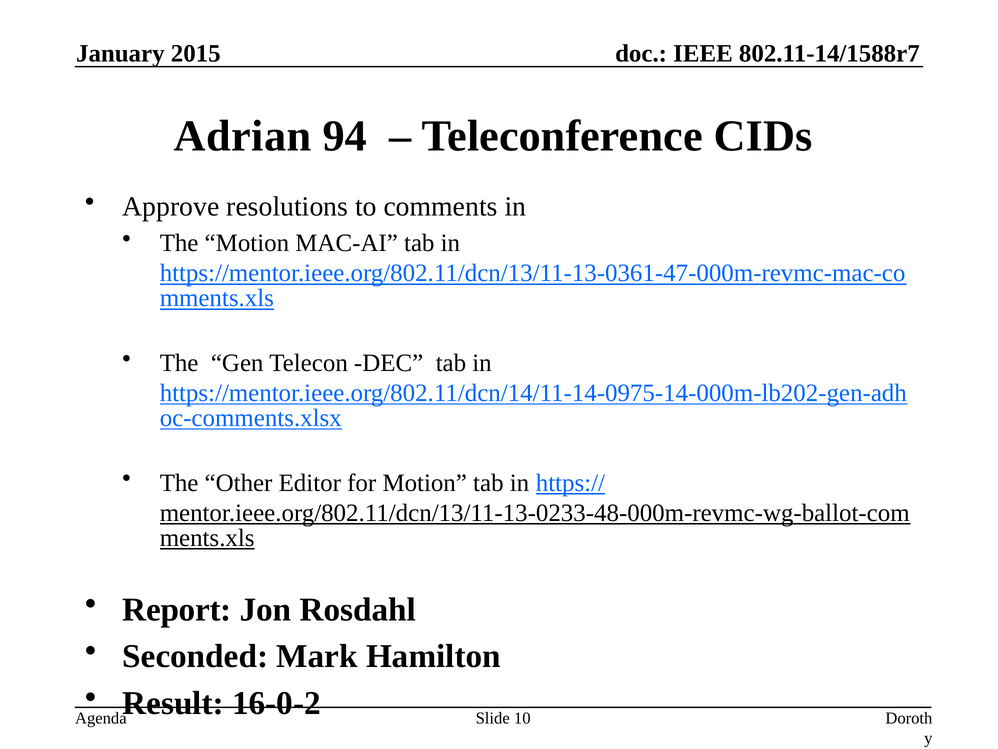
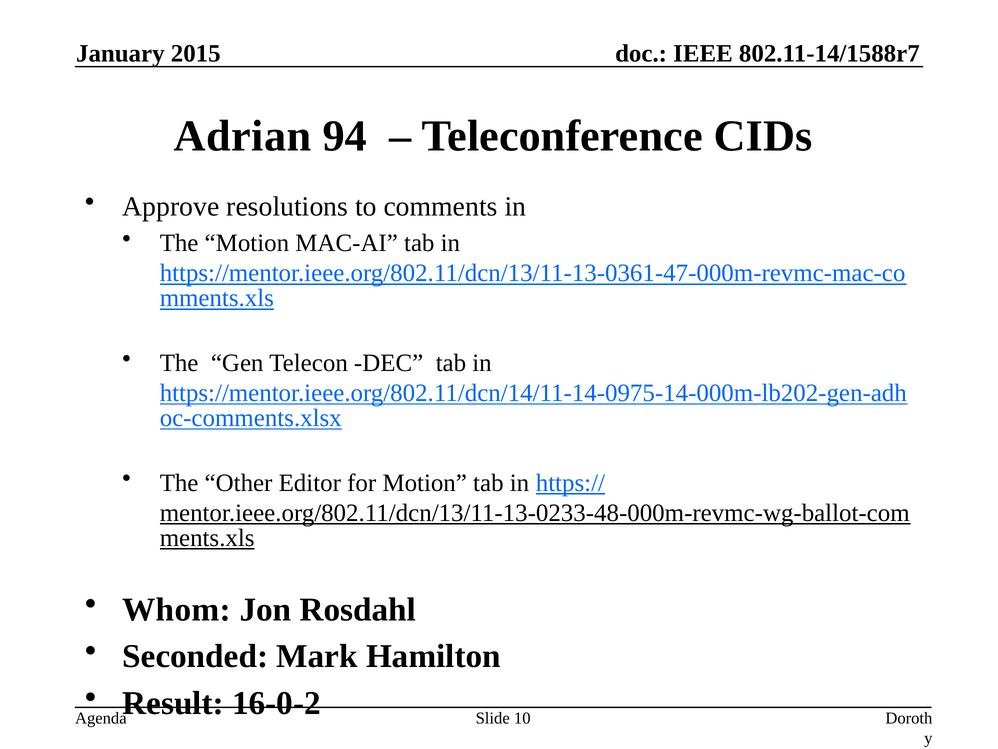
Report: Report -> Whom (177, 610)
